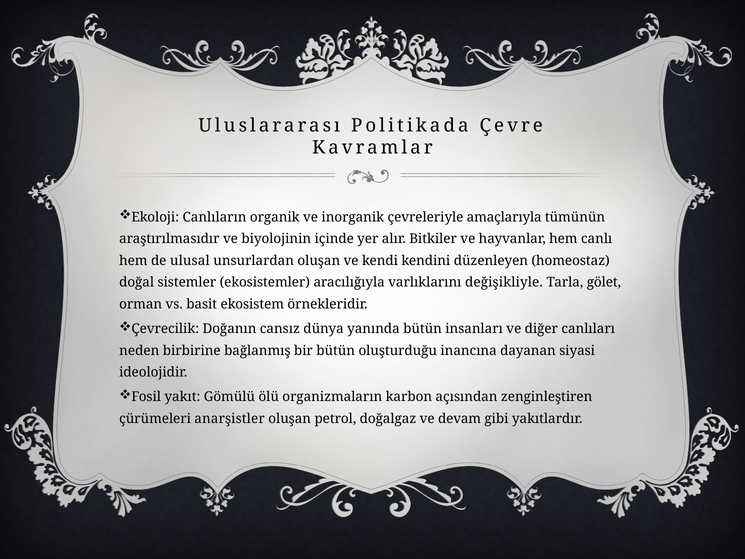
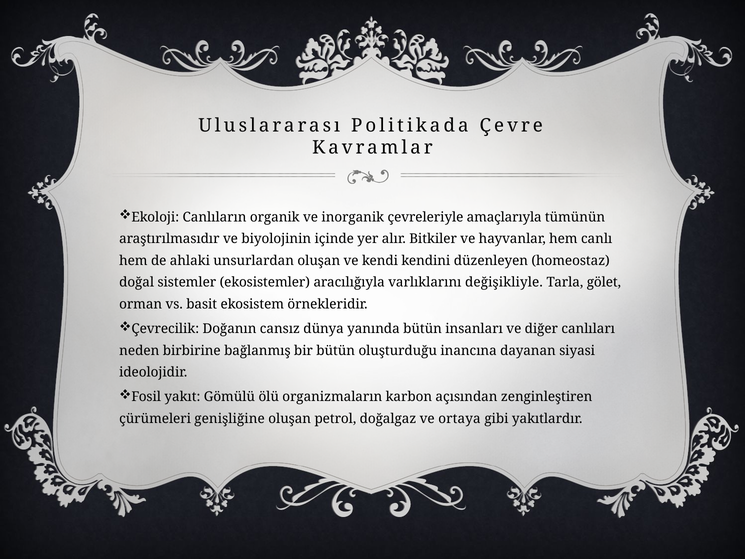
ulusal: ulusal -> ahlaki (190, 261)
anarşistler: anarşistler -> genişliğine (230, 418)
devam: devam -> ortaya (459, 418)
